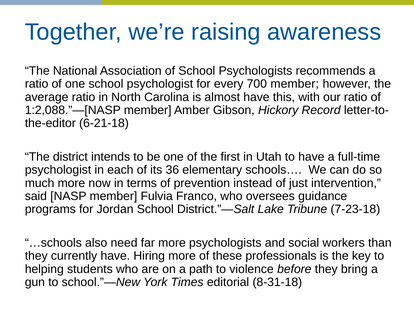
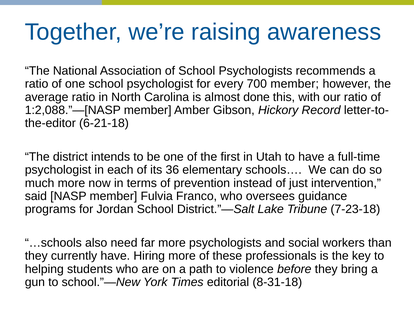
almost have: have -> done (256, 97)
